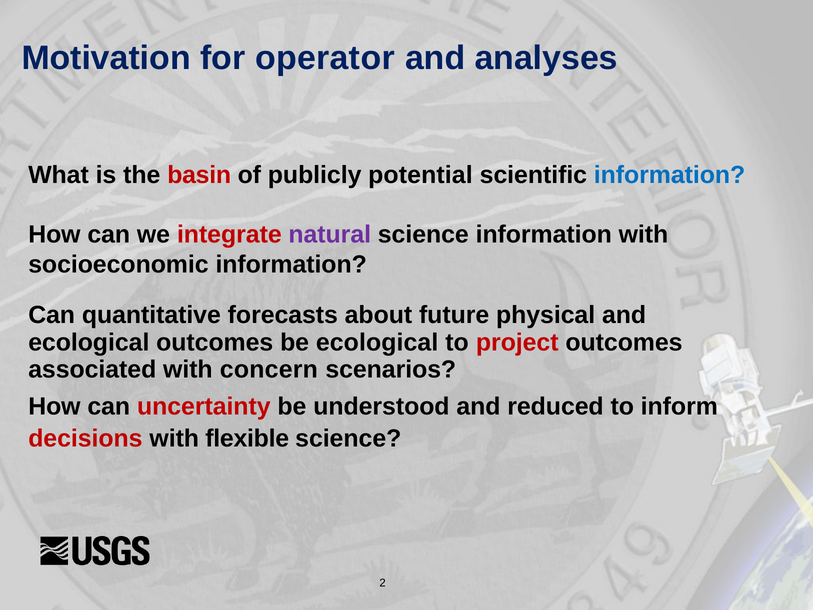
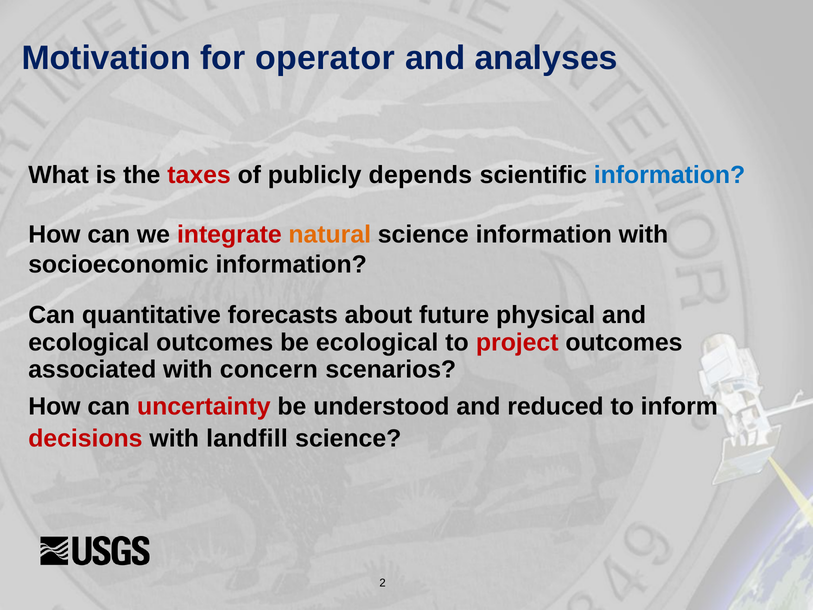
basin: basin -> taxes (199, 175)
potential: potential -> depends (420, 175)
natural colour: purple -> orange (330, 235)
flexible: flexible -> landfill (247, 438)
